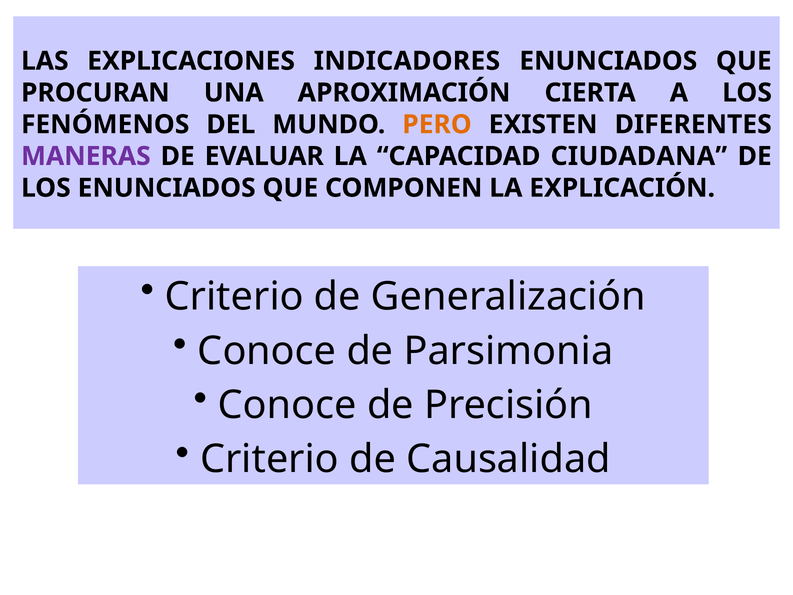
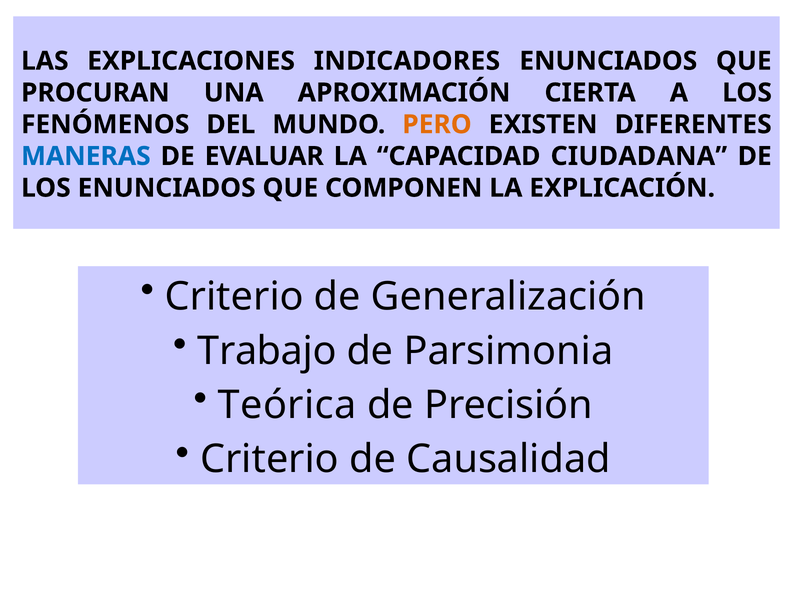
MANERAS colour: purple -> blue (86, 156)
Conoce: Conoce -> Trabajo (267, 351)
Conoce: Conoce -> Teórica (287, 405)
